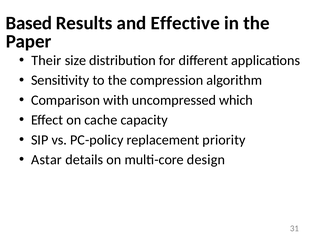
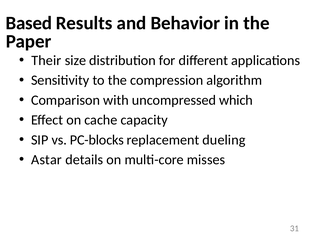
Effective: Effective -> Behavior (185, 23)
PC-policy: PC-policy -> PC-blocks (97, 140)
priority: priority -> dueling (224, 140)
design: design -> misses (206, 159)
